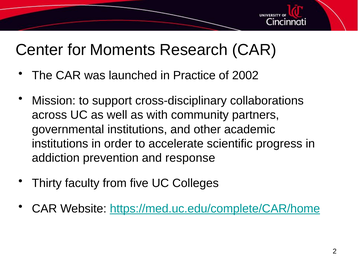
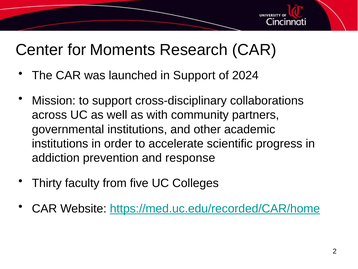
in Practice: Practice -> Support (194, 75)
2002: 2002 -> 2024 (245, 75)
https://med.uc.edu/complete/CAR/home: https://med.uc.edu/complete/CAR/home -> https://med.uc.edu/recorded/CAR/home (215, 208)
